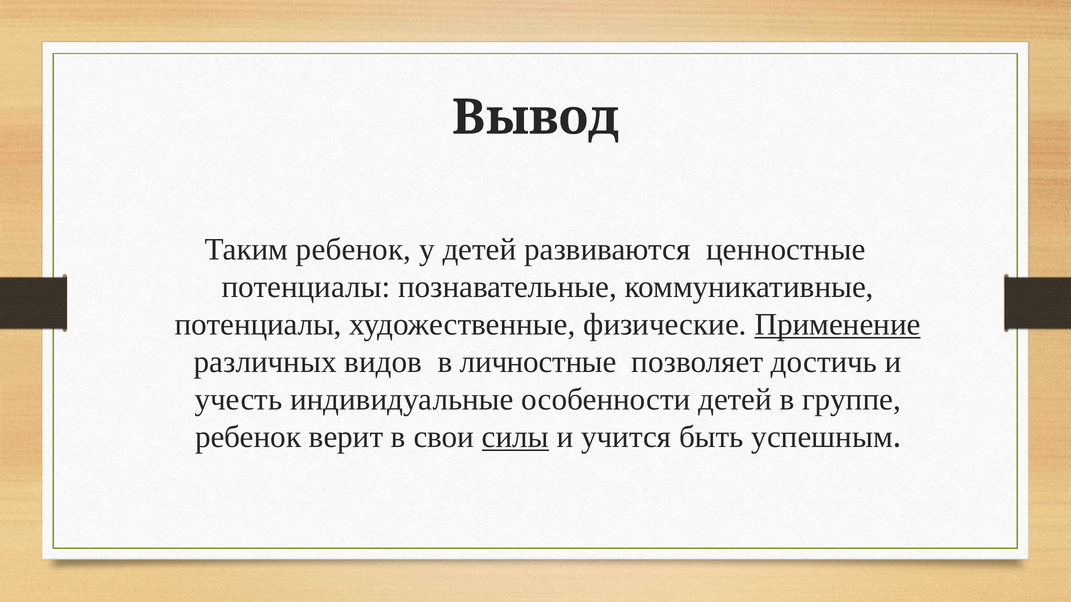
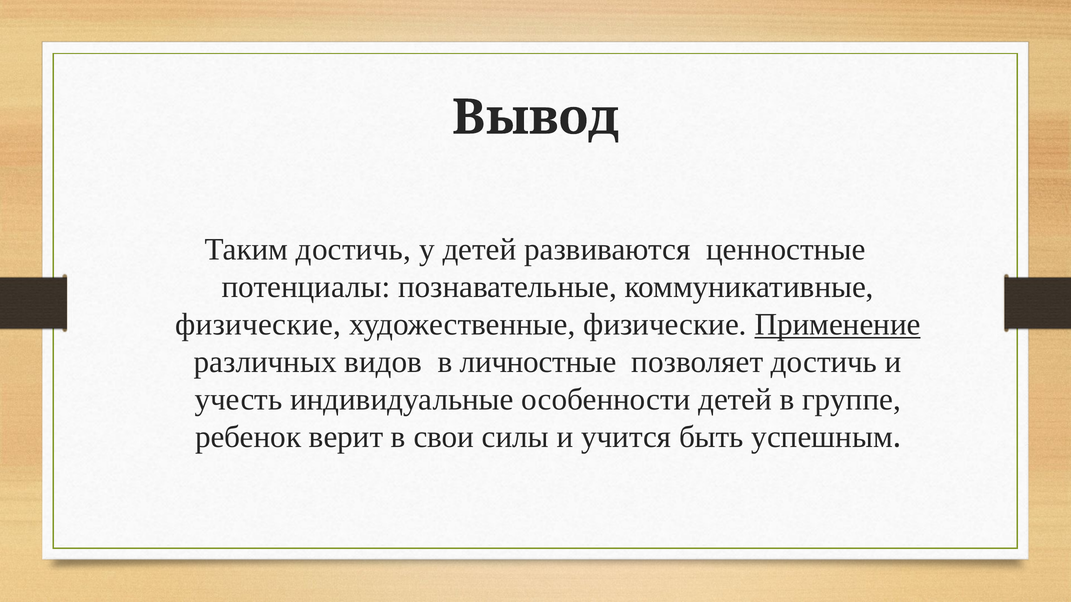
Таким ребенок: ребенок -> достичь (354, 250)
потенциалы: потенциалы -> физические (258, 325)
силы underline: present -> none (515, 437)
